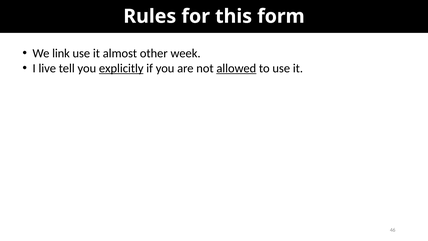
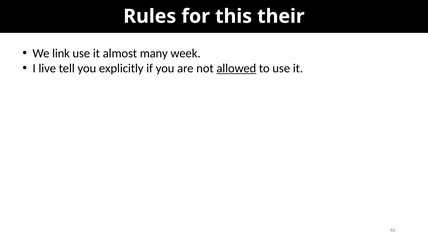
form: form -> their (281, 16)
other: other -> many (154, 53)
explicitly underline: present -> none (121, 68)
